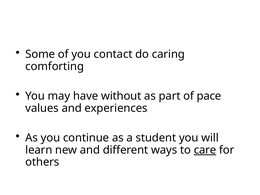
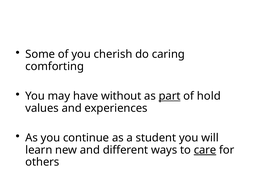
contact: contact -> cherish (113, 54)
part underline: none -> present (170, 96)
pace: pace -> hold (209, 96)
